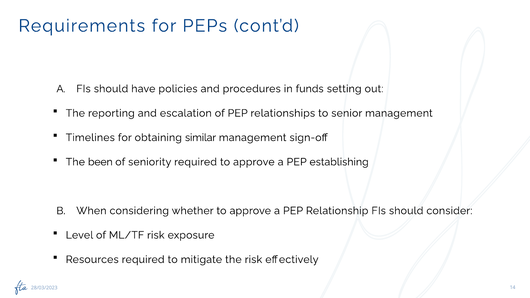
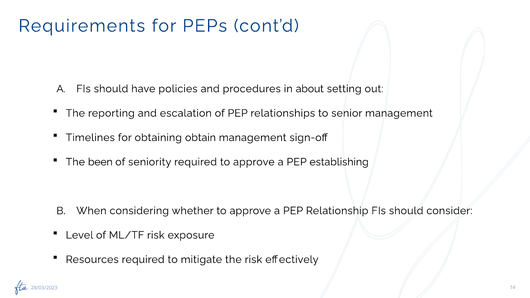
funds: funds -> about (310, 89)
similar: similar -> obtain (200, 138)
